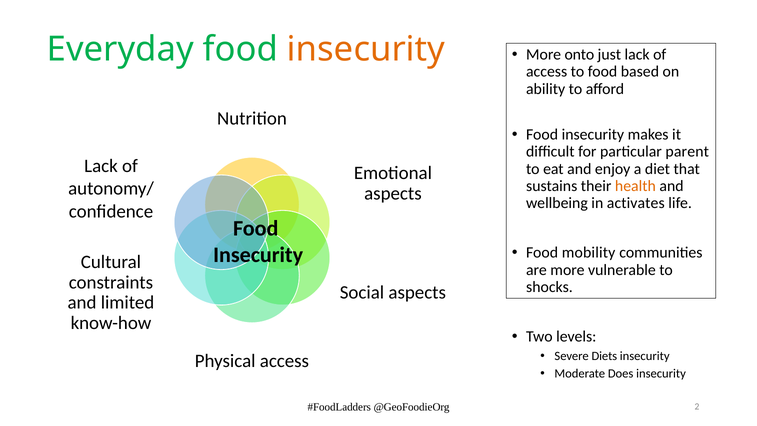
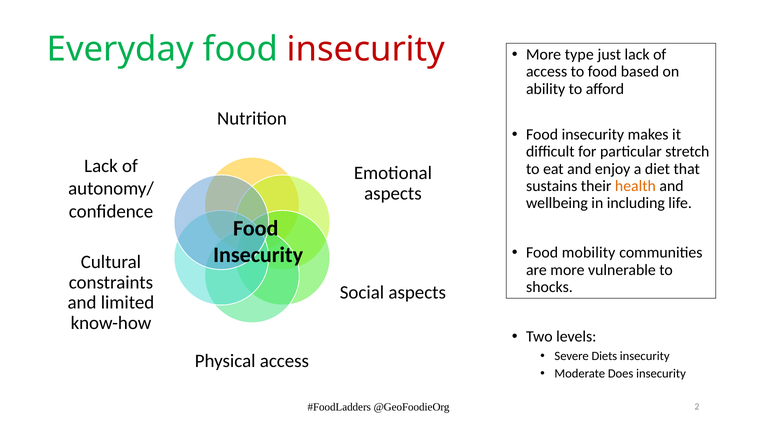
insecurity colour: orange -> red (366, 49)
onto: onto -> type (579, 55)
parent: parent -> stretch (687, 152)
activates: activates -> including (636, 203)
